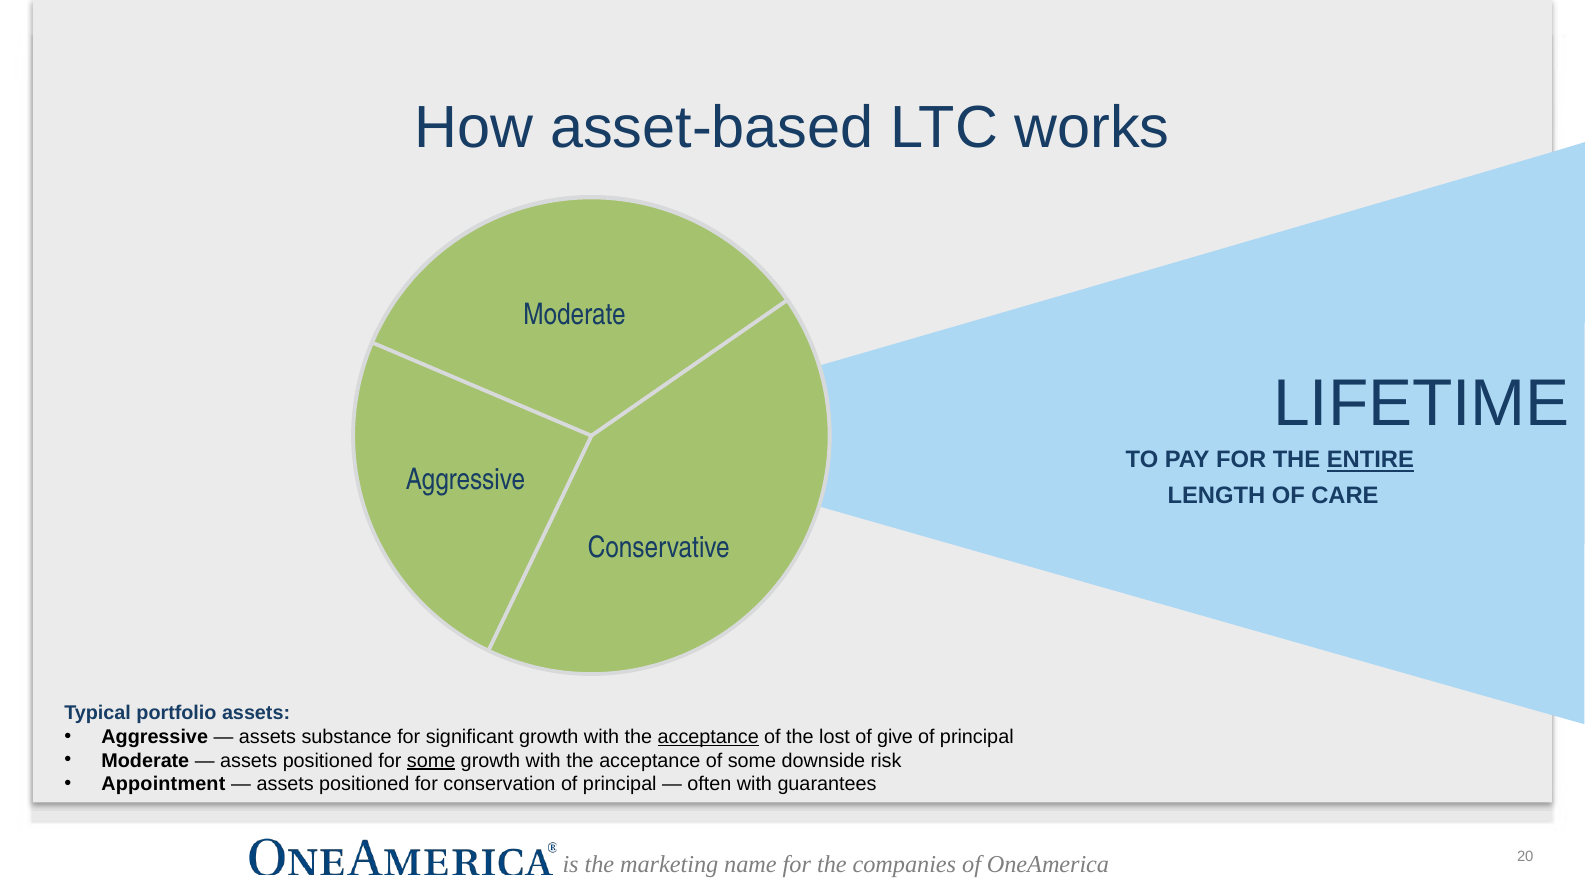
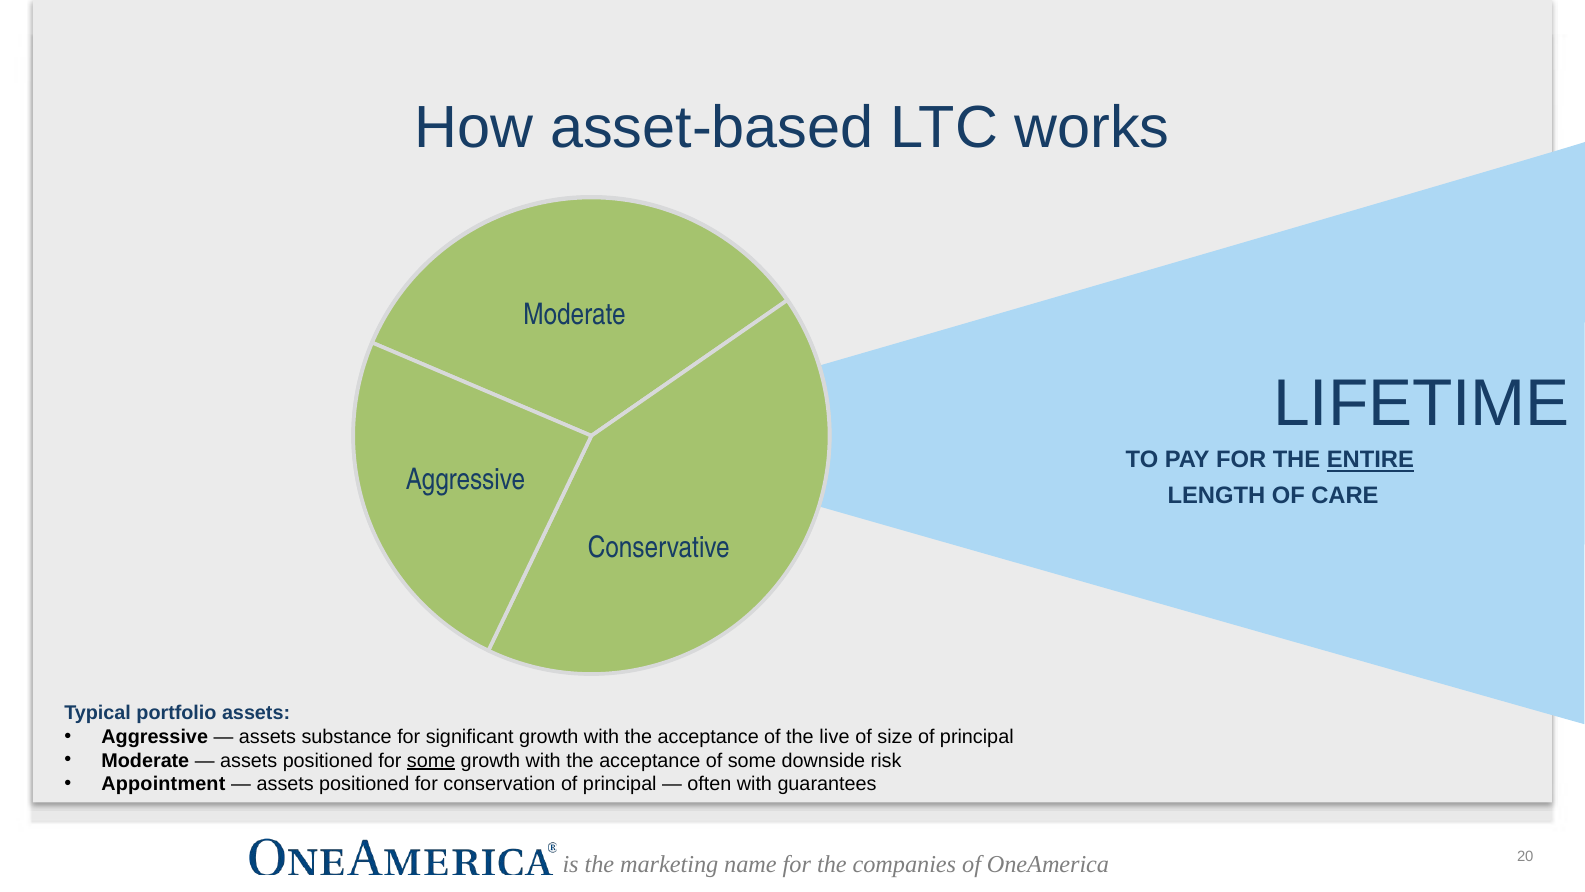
acceptance underline: present -> none (708, 736)
lost: lost -> live (834, 736)
give: give -> size (895, 736)
